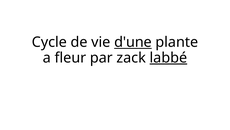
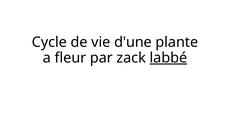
d'une underline: present -> none (133, 42)
